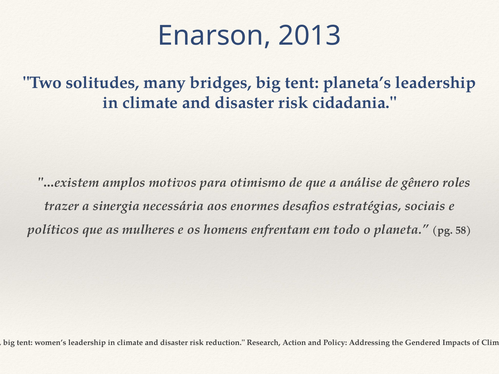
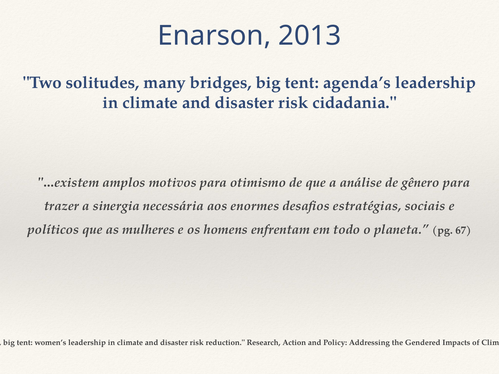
planeta’s: planeta’s -> agenda’s (357, 83)
gênero roles: roles -> para (456, 183)
58: 58 -> 67 (463, 230)
